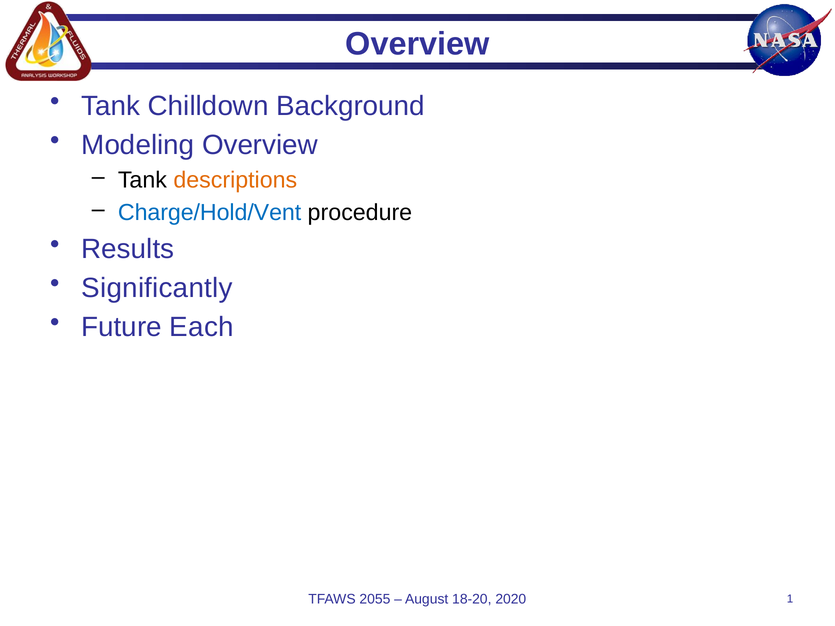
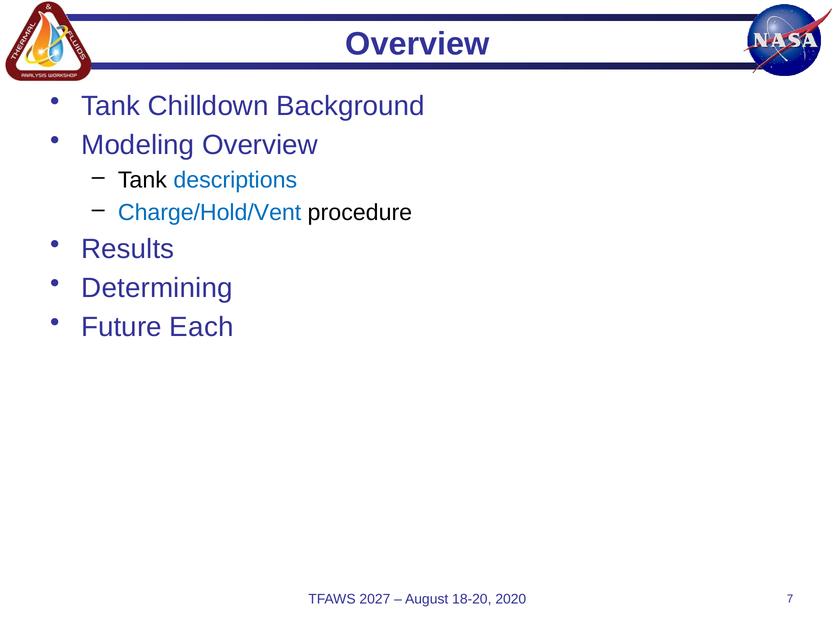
descriptions colour: orange -> blue (235, 180)
Significantly: Significantly -> Determining (157, 288)
2055: 2055 -> 2027 (375, 599)
1: 1 -> 7 (790, 599)
